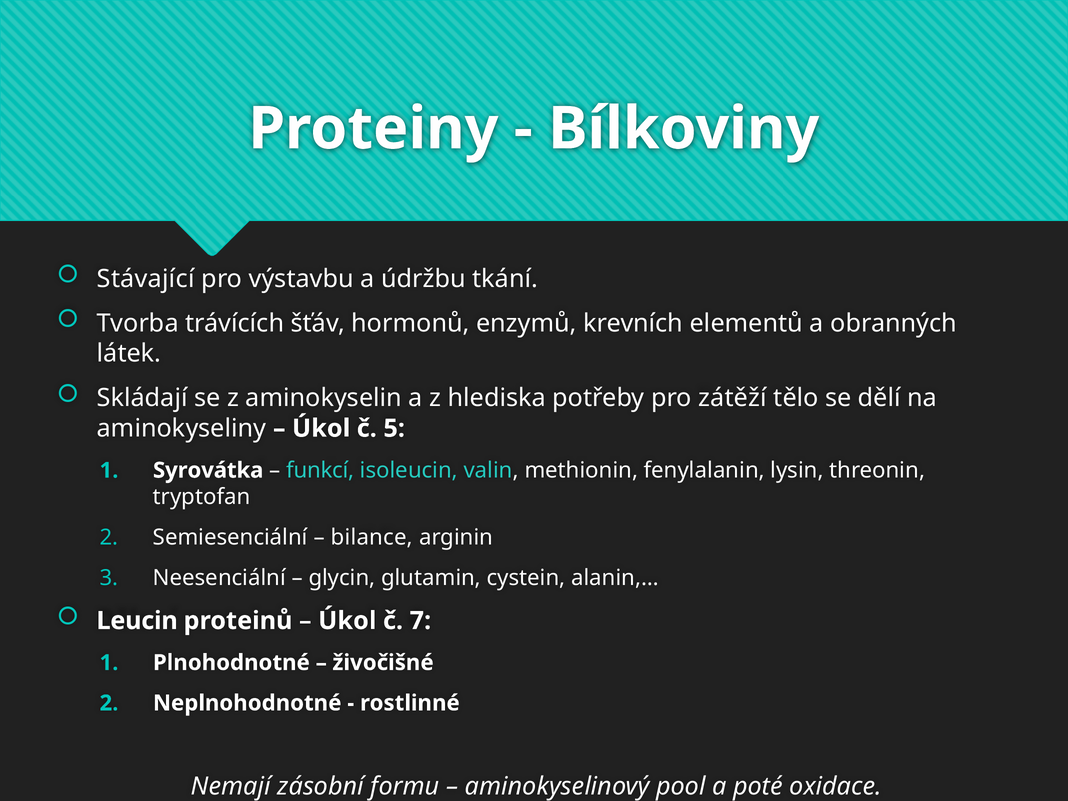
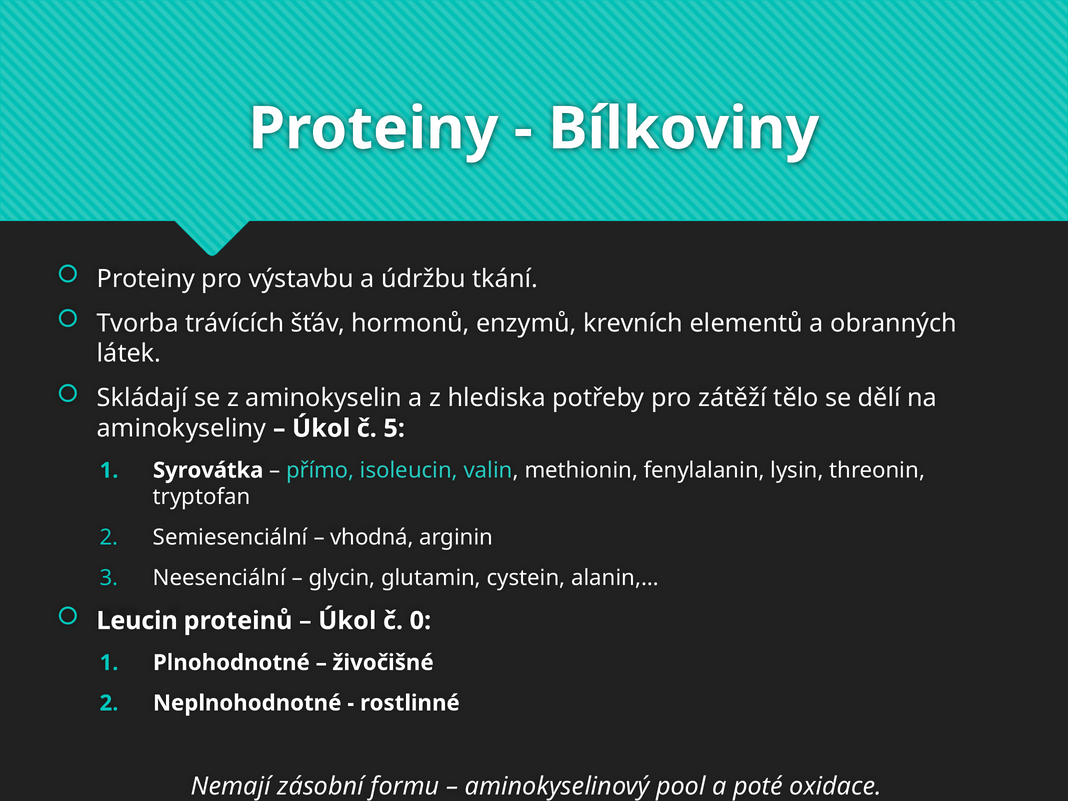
Stávající: Stávající -> Proteiny (146, 279)
funkcí: funkcí -> přímo (320, 470)
bilance: bilance -> vhodná (372, 537)
7: 7 -> 0 (420, 621)
